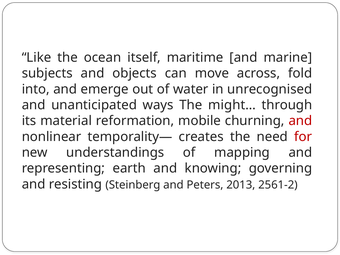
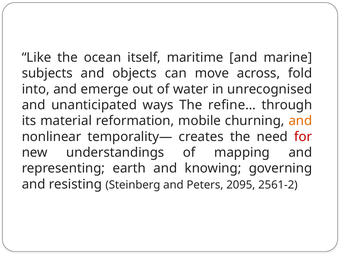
might…: might… -> refine… (232, 105)
and colour: red -> orange (300, 121)
2013: 2013 -> 2095 (241, 185)
